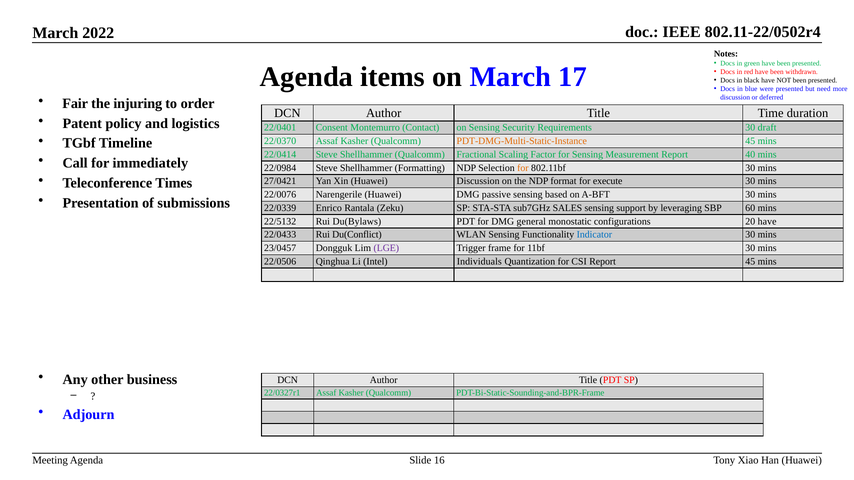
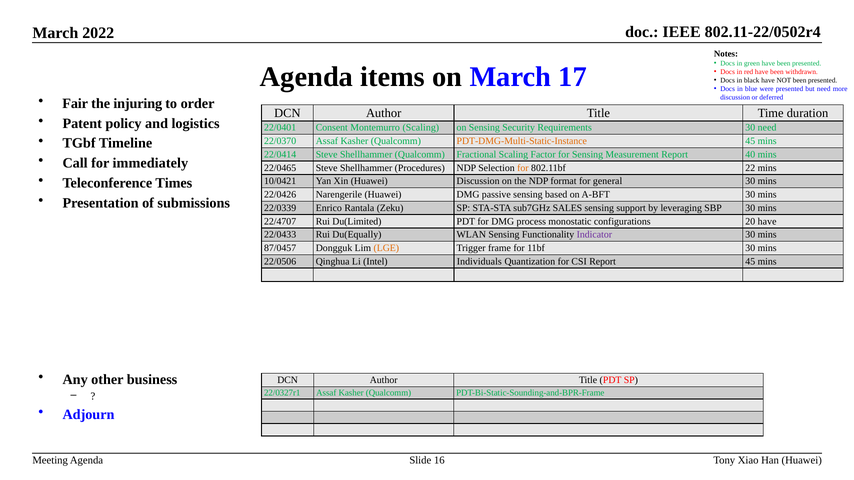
Montemurro Contact: Contact -> Scaling (421, 128)
30 draft: draft -> need (767, 128)
22/0984: 22/0984 -> 22/0465 (280, 168)
Formatting: Formatting -> Procedures (420, 168)
802.11bf 30: 30 -> 22 (750, 168)
27/0421: 27/0421 -> 10/0421 (280, 181)
execute: execute -> general (608, 181)
22/0076: 22/0076 -> 22/0426 (280, 195)
SBP 60: 60 -> 30 (750, 208)
22/5132: 22/5132 -> 22/4707 (280, 222)
Du(Bylaws: Du(Bylaws -> Du(Limited (357, 222)
general: general -> process (531, 222)
Du(Conflict: Du(Conflict -> Du(Equally (357, 235)
Indicator colour: blue -> purple (594, 235)
23/0457: 23/0457 -> 87/0457 (280, 248)
LGE colour: purple -> orange (386, 248)
